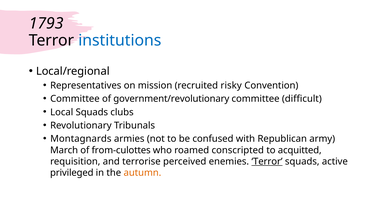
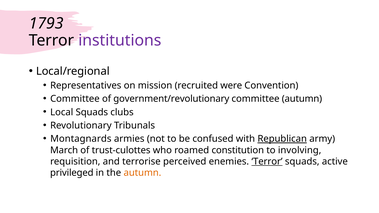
institutions colour: blue -> purple (120, 40)
risky: risky -> were (231, 86)
committee difficult: difficult -> autumn (302, 99)
Republican underline: none -> present (282, 139)
from-culottes: from-culottes -> trust-culottes (121, 150)
conscripted: conscripted -> constitution (238, 150)
acquitted: acquitted -> involving (300, 150)
